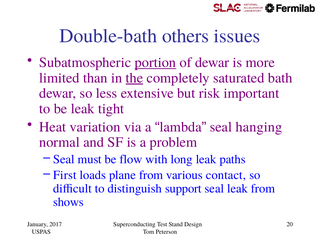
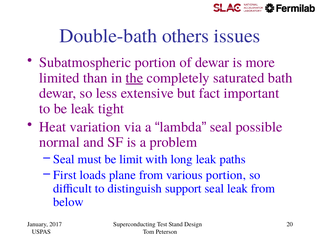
portion underline: present -> none (155, 63)
risk: risk -> fact (209, 93)
hanging: hanging -> possible (259, 127)
flow: flow -> limit (131, 159)
various contact: contact -> portion (226, 175)
shows: shows -> below (68, 202)
